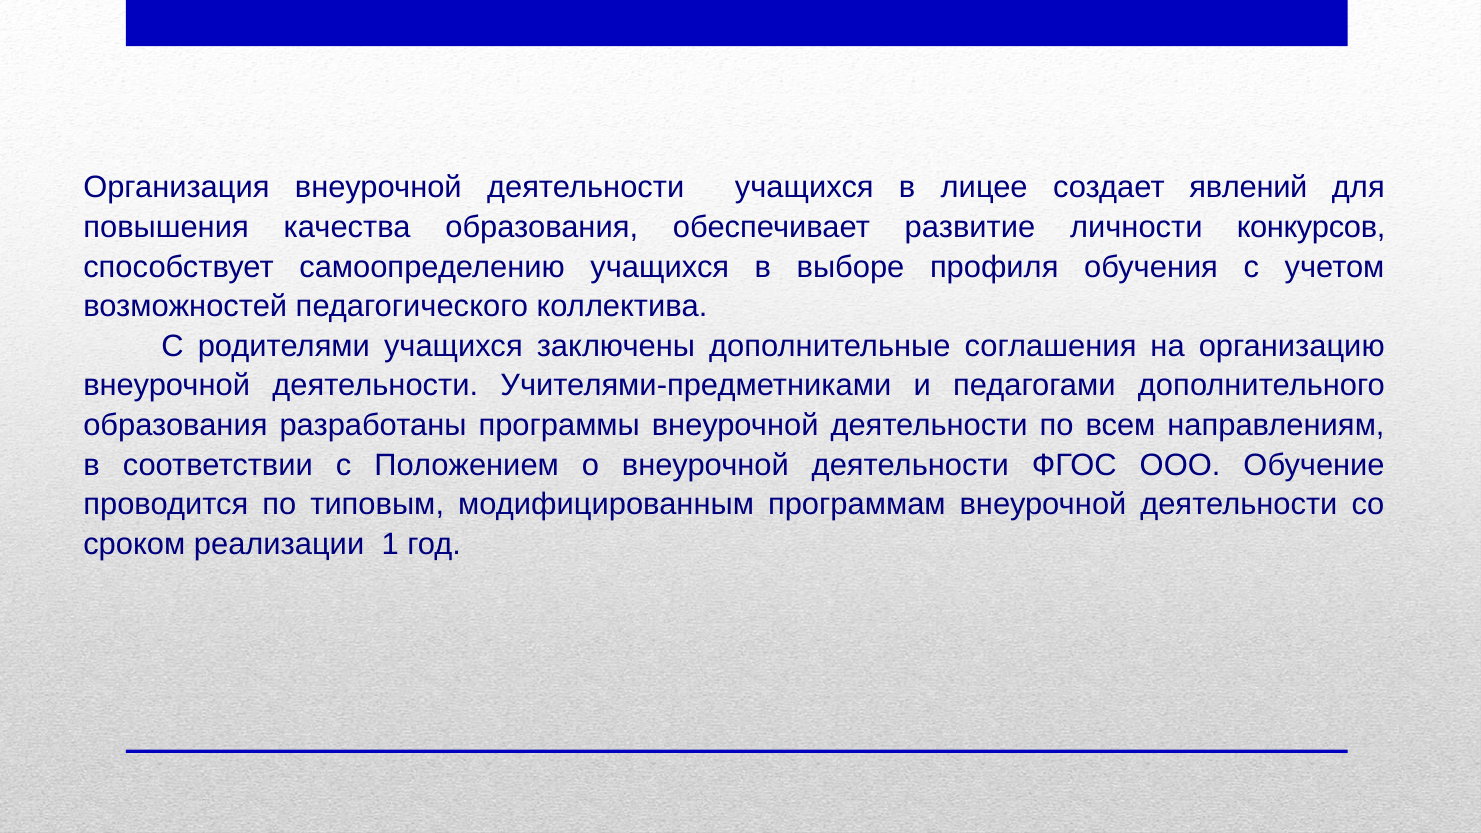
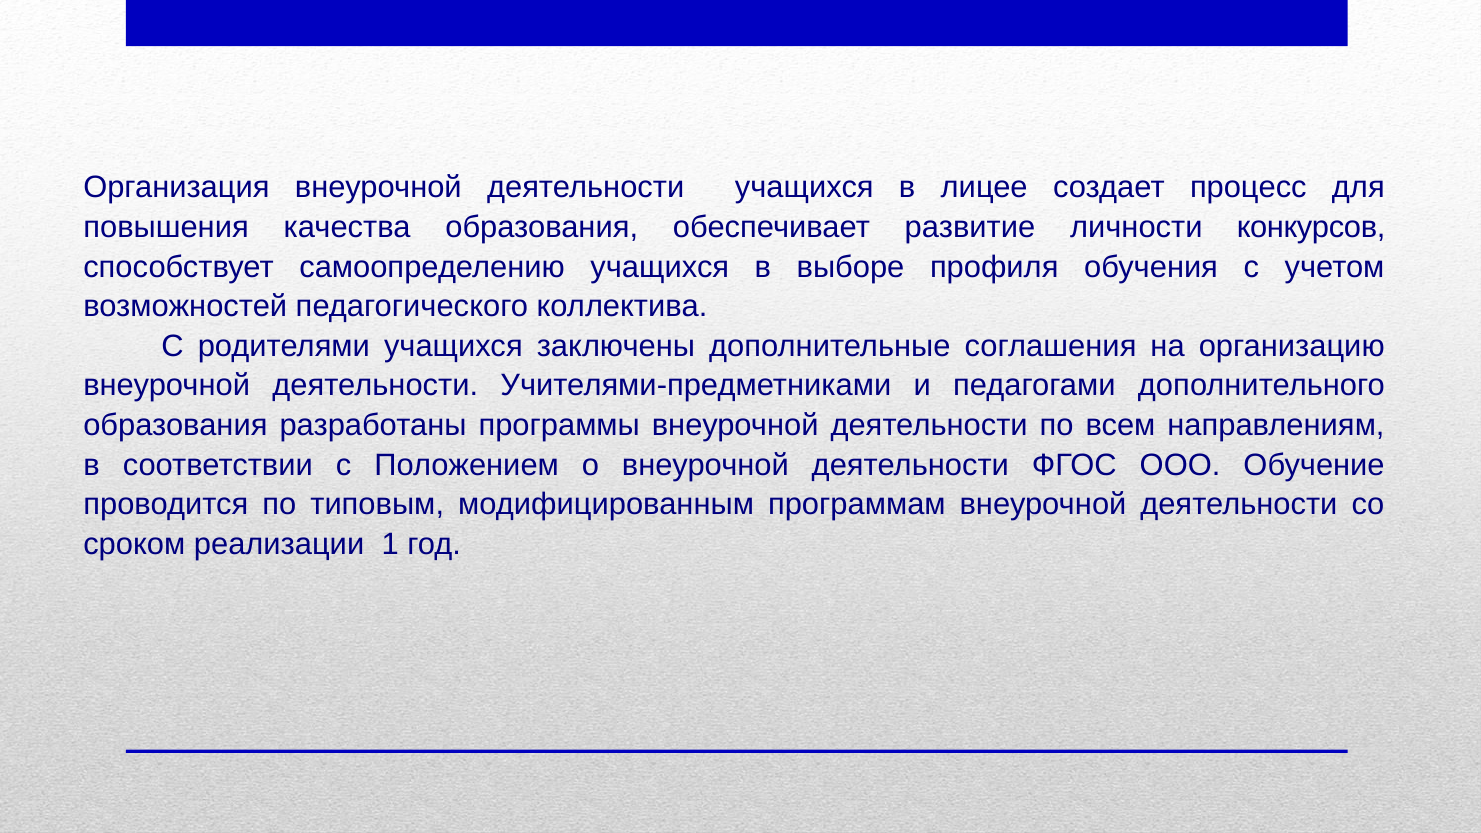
явлений: явлений -> процесс (1248, 188)
